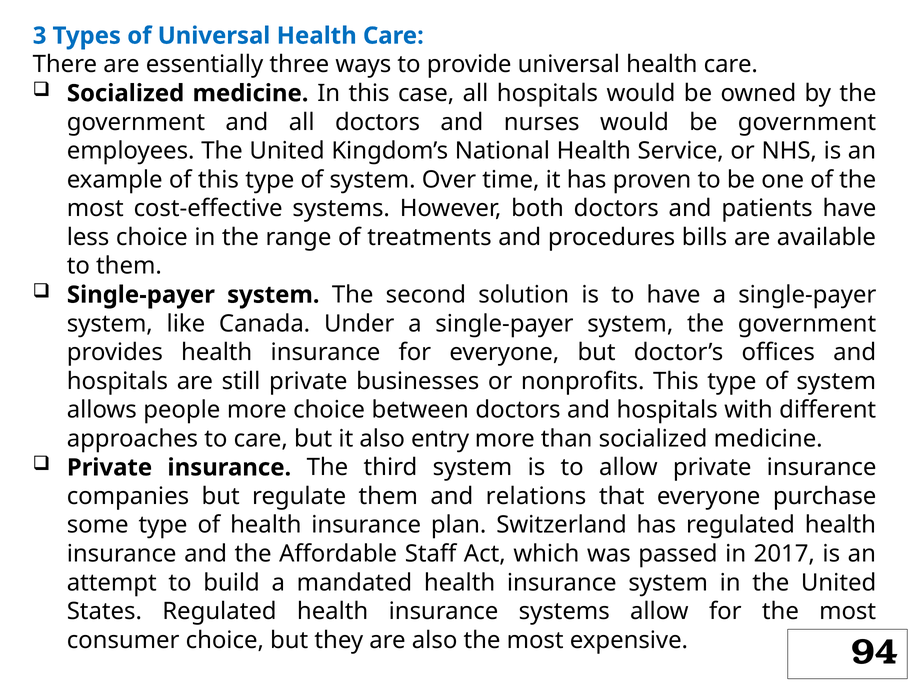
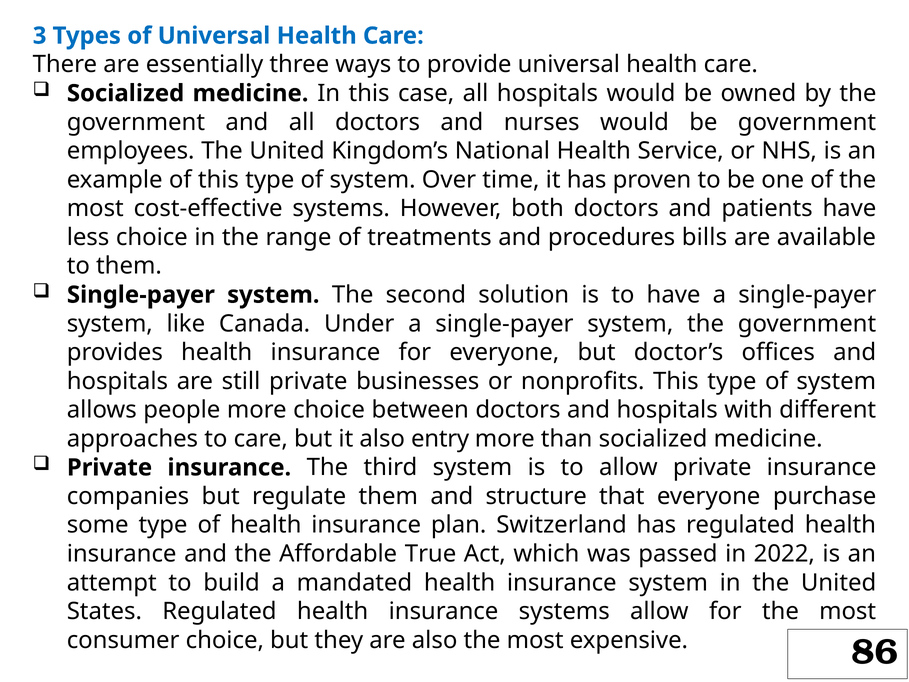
relations: relations -> structure (536, 496)
Staff: Staff -> True (431, 554)
2017: 2017 -> 2022 (784, 554)
94: 94 -> 86 (875, 652)
